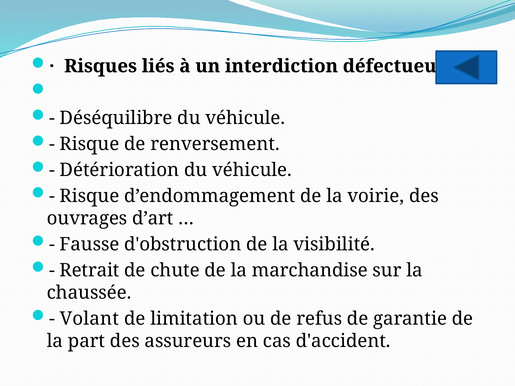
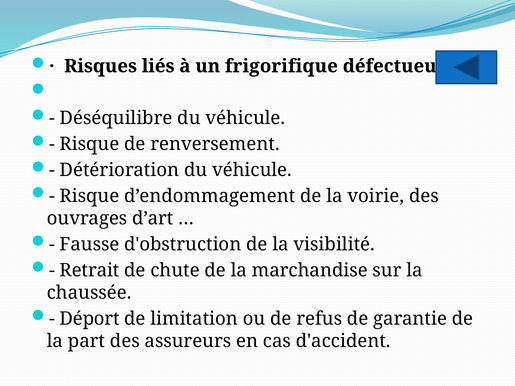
interdiction: interdiction -> frigorifique (281, 66)
Volant: Volant -> Déport (90, 319)
